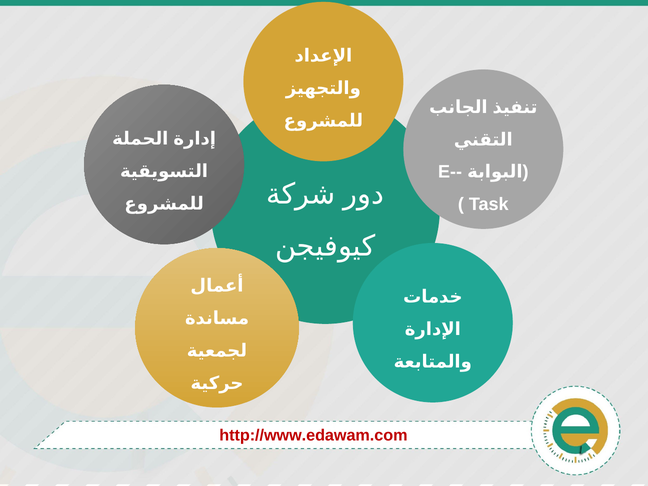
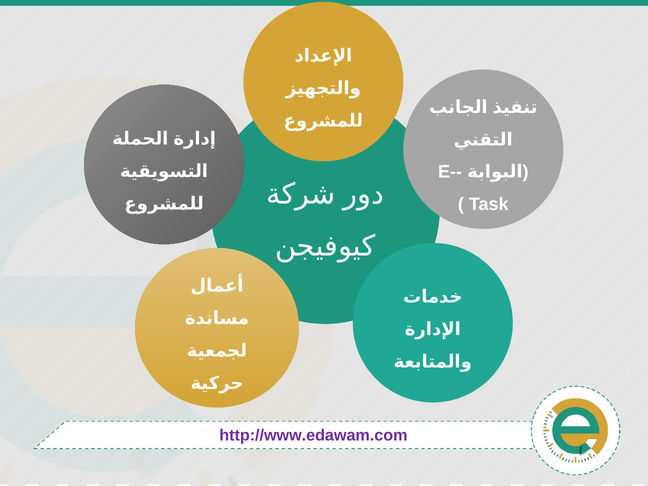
http://www.edawam.com colour: red -> purple (313, 435)
